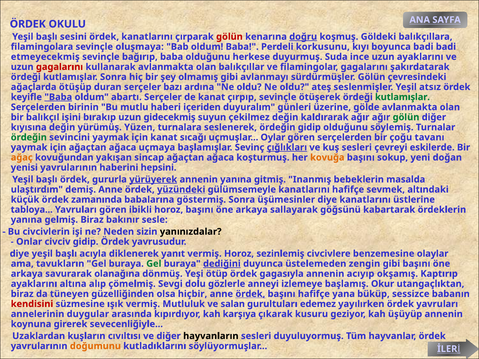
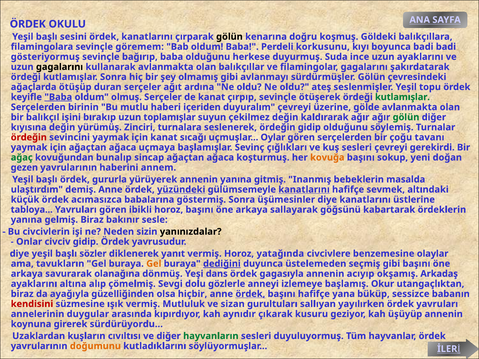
gölün colour: red -> black (229, 37)
doğru underline: present -> none (303, 37)
oluşmaya: oluşmaya -> göremem (140, 47)
etmeyecekmiş: etmeyecekmiş -> gösteriyormuş (45, 57)
gagalarını colour: red -> black (60, 67)
bazı: bazı -> ağıt (173, 87)
atsız: atsız -> topu (430, 87)
abartı: abartı -> olmuş (126, 97)
duyuralım günleri: günleri -> çevreyi (294, 107)
gidecekmiş: gidecekmiş -> toplamışlar (170, 117)
Yüzen: Yüzen -> Zinciri (140, 127)
ördeğin colour: green -> red (29, 137)
çığlıkları underline: present -> none (287, 147)
eskilerde: eskilerde -> gerekirdi (432, 147)
ağaç colour: orange -> green (22, 158)
yakışan: yakışan -> bunalıp (114, 158)
yenisi: yenisi -> gezen (24, 168)
hepsini: hepsini -> annem (158, 168)
yürüyerek underline: present -> none (153, 180)
kanatlarını underline: none -> present (304, 190)
zamanında: zamanında -> acımasızca (97, 200)
acıyla: acıyla -> sözler (93, 254)
sezinlemiş: sezinlemiş -> yatağında (280, 254)
Gel colour: green -> orange (154, 264)
zengin: zengin -> seçmiş (365, 264)
ötüp: ötüp -> dans (217, 274)
Kaptırıp: Kaptırıp -> Arkadaş (439, 274)
tüneyen: tüneyen -> ayağıyla (69, 294)
salan: salan -> sizan (233, 304)
edemez: edemez -> sallıyan (318, 304)
karşıya: karşıya -> aynıdır (239, 314)
sevecenliğiyle: sevecenliğiyle -> sürdürüyordu (126, 324)
hayvanların colour: black -> green (211, 336)
